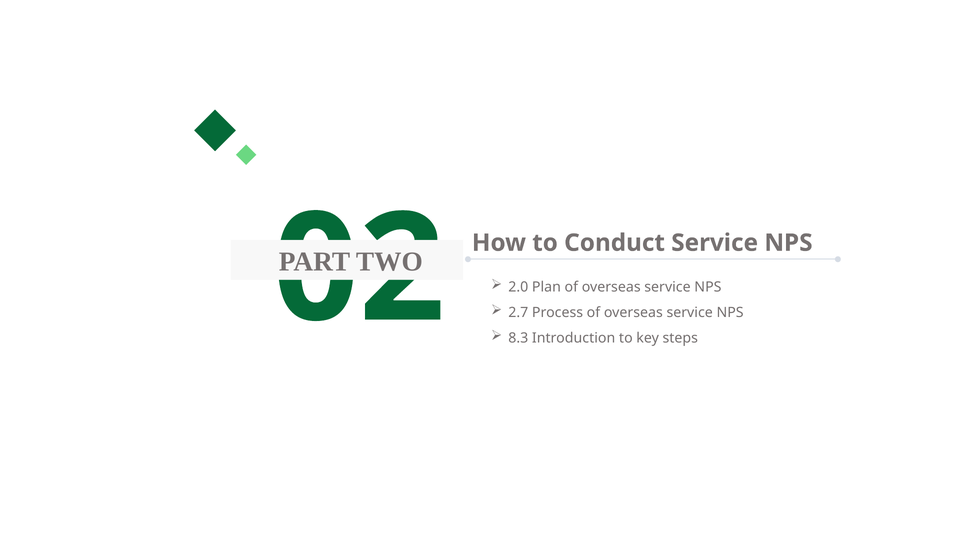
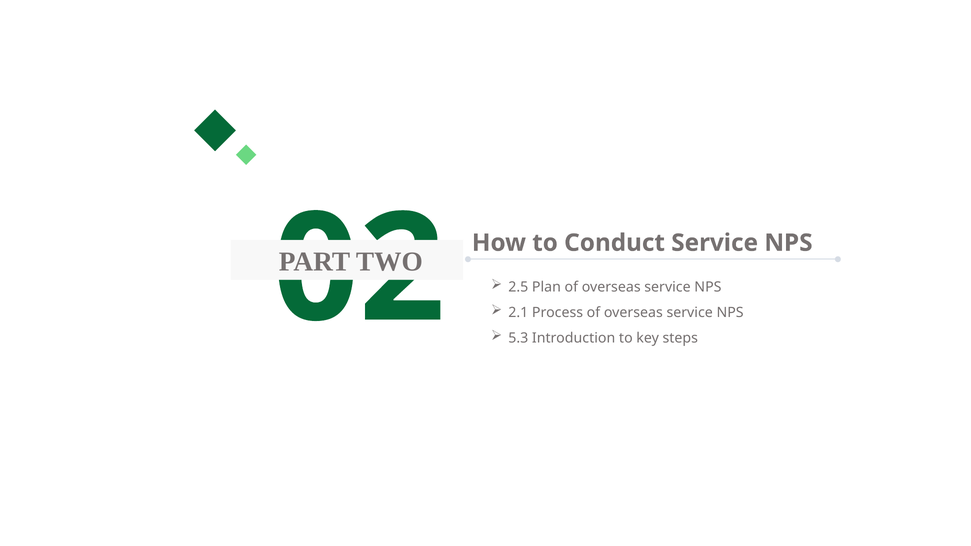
2.0: 2.0 -> 2.5 (518, 287)
2.7: 2.7 -> 2.1 (518, 313)
8.3: 8.3 -> 5.3 (518, 338)
